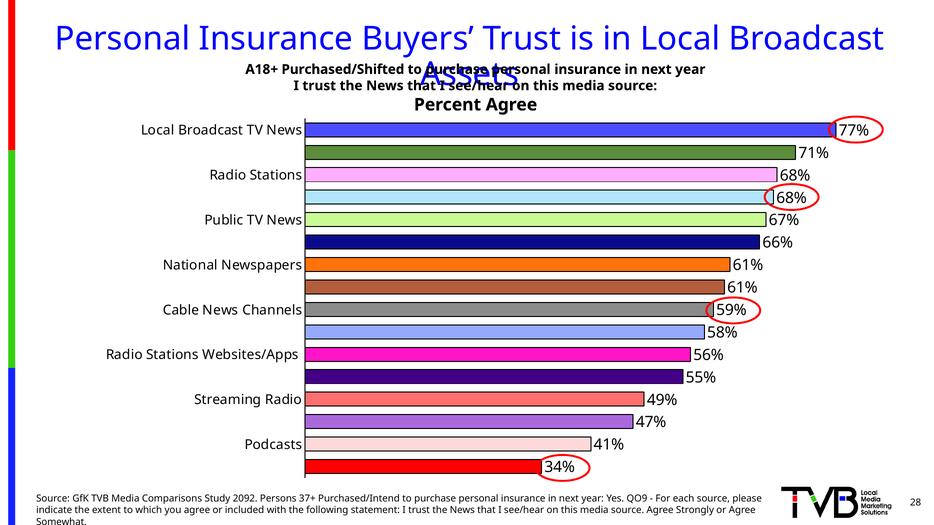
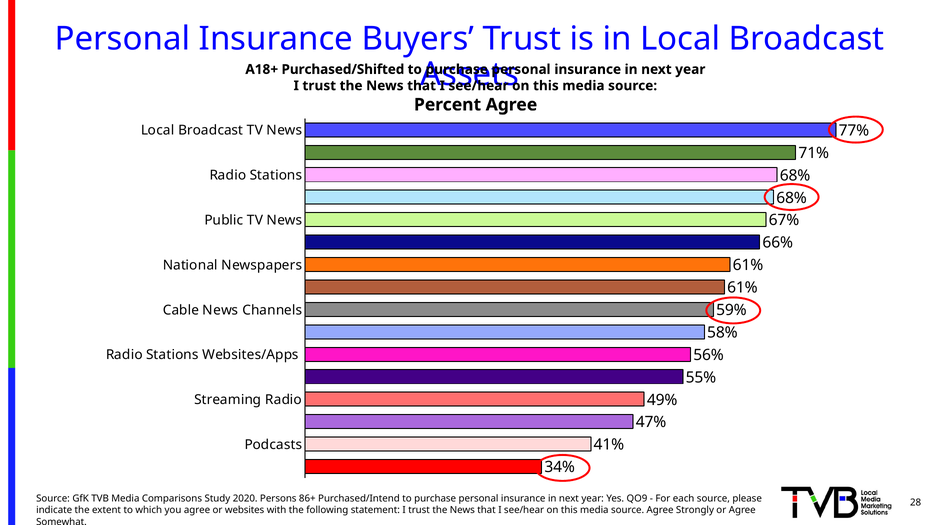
2092: 2092 -> 2020 (245, 499)
37+: 37+ -> 86+ (307, 499)
included: included -> websites (245, 511)
